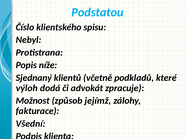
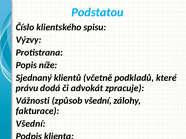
Nebyl: Nebyl -> Výzvy (28, 40)
výloh: výloh -> právu (27, 88)
Možnost: Možnost -> Vážnosti (33, 101)
způsob jejímž: jejímž -> všední (98, 101)
